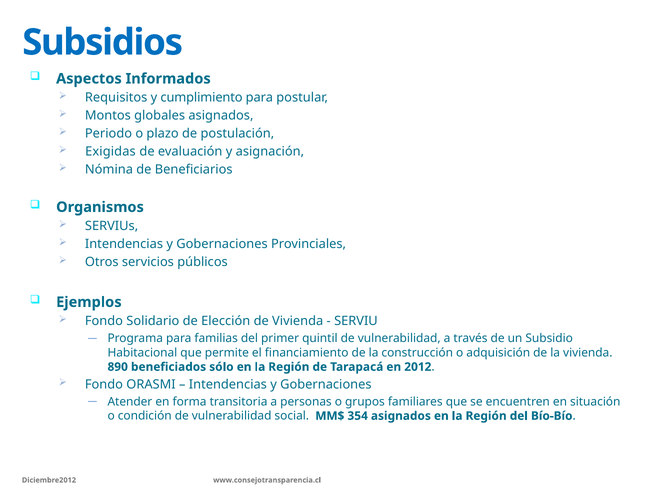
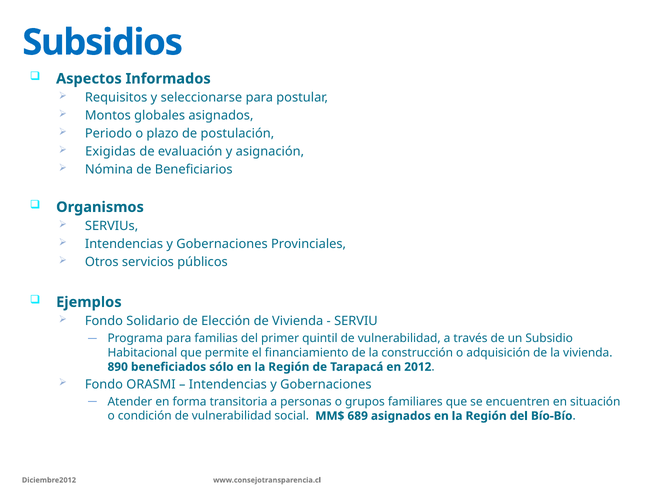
cumplimiento: cumplimiento -> seleccionarse (201, 98)
354: 354 -> 689 (358, 416)
